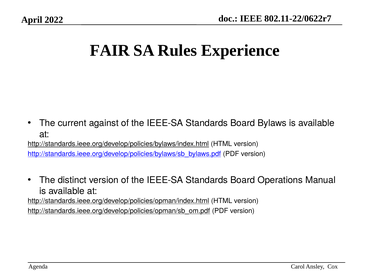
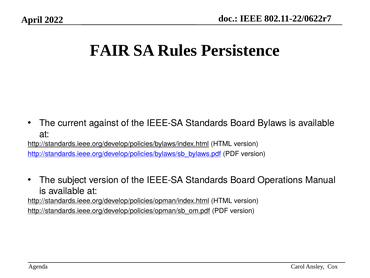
Experience: Experience -> Persistence (240, 50)
distinct: distinct -> subject (72, 180)
